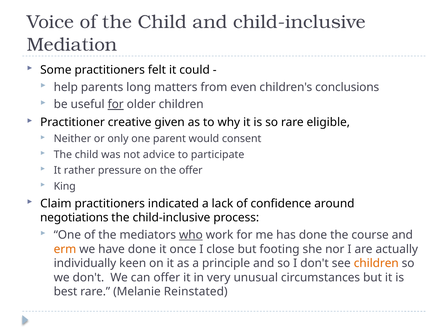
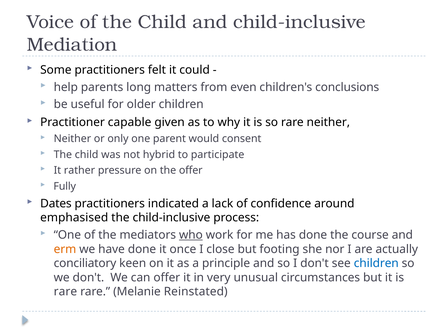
for underline: present -> none (116, 104)
creative: creative -> capable (130, 122)
rare eligible: eligible -> neither (328, 122)
advice: advice -> hybrid (159, 155)
King: King -> Fully (65, 186)
Claim: Claim -> Dates (56, 203)
negotiations: negotiations -> emphasised (74, 218)
individually: individually -> conciliatory (85, 263)
children colour: orange -> blue (376, 263)
best: best -> rare (65, 292)
